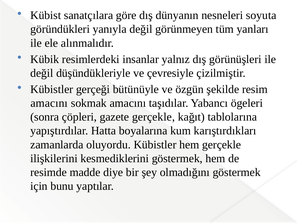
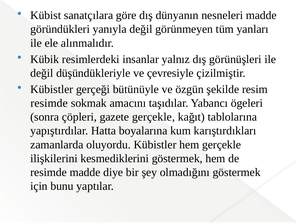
nesneleri soyuta: soyuta -> madde (261, 15)
amacını: amacını -> resimde (49, 103)
